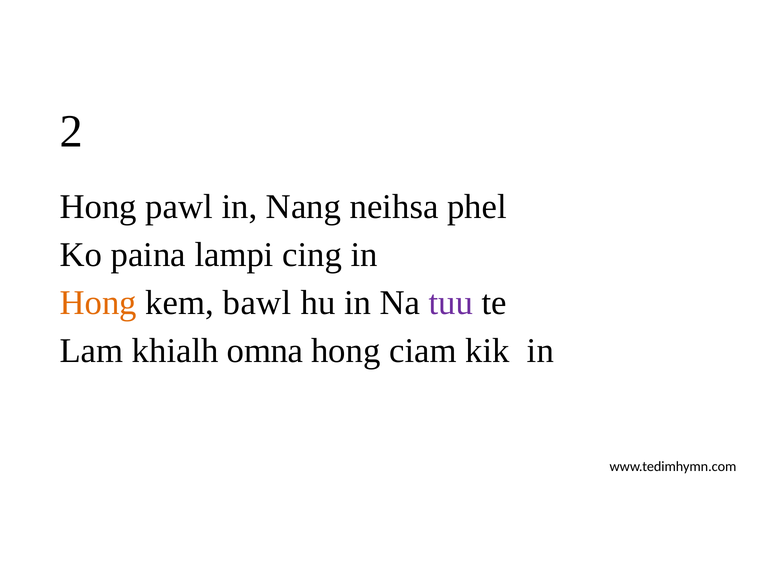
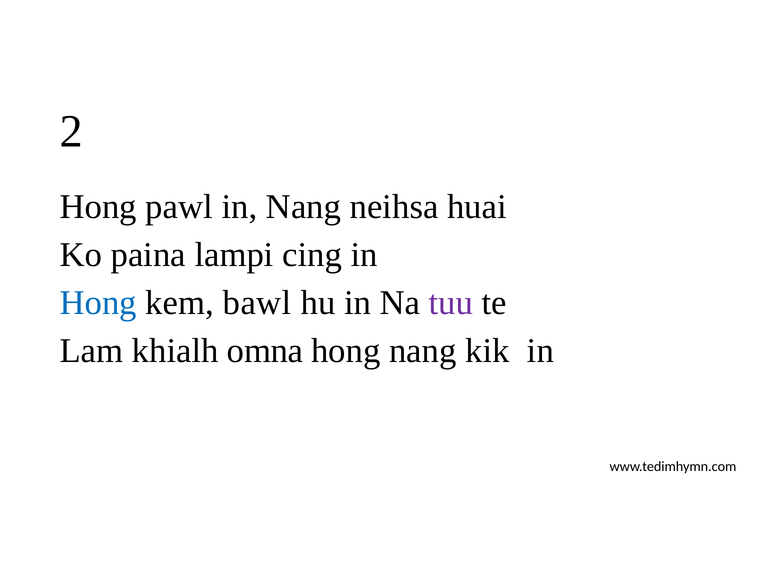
phel: phel -> huai (477, 207)
Hong colour: orange -> blue (98, 303)
hong ciam: ciam -> nang (423, 351)
